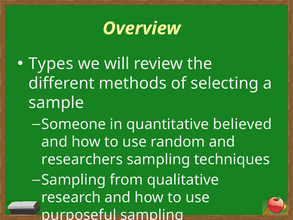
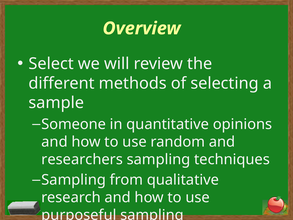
Types: Types -> Select (51, 64)
believed: believed -> opinions (242, 124)
